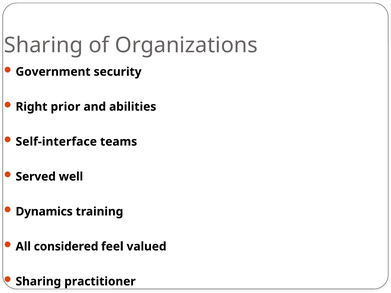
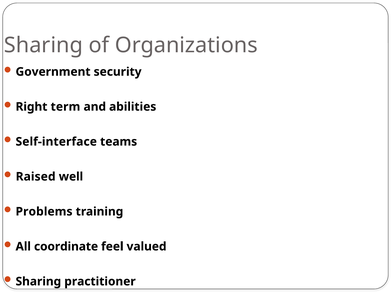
prior: prior -> term (65, 107)
Served: Served -> Raised (36, 177)
Dynamics: Dynamics -> Problems (44, 212)
considered: considered -> coordinate (66, 247)
